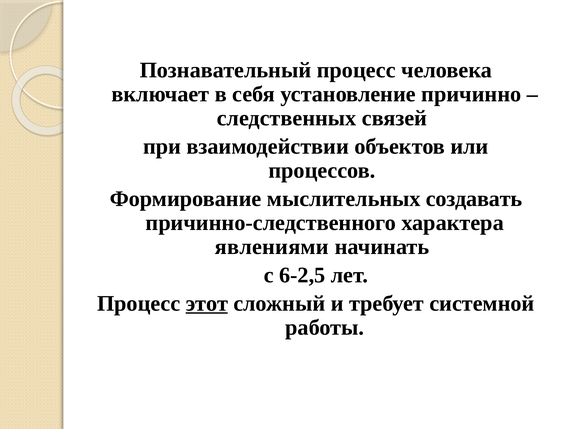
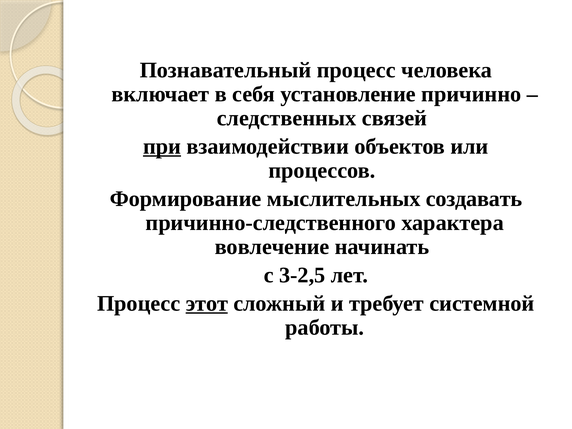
при underline: none -> present (162, 146)
явлениями: явлениями -> вовлечение (272, 247)
6-2,5: 6-2,5 -> 3-2,5 (302, 275)
